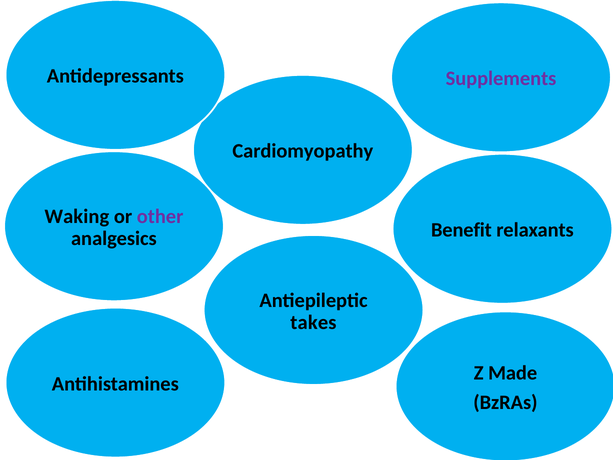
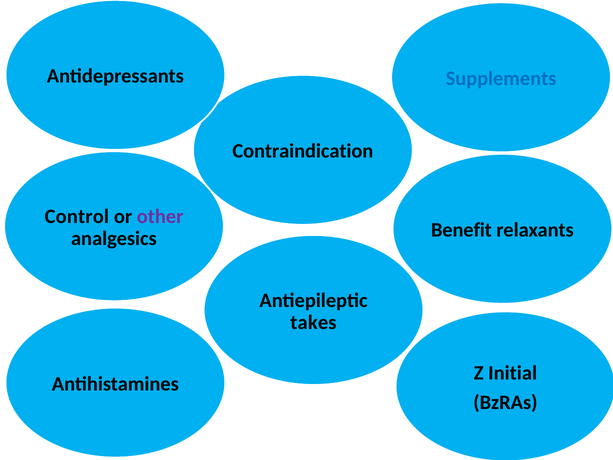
Supplements colour: purple -> blue (501, 79)
Cardiomyopathy: Cardiomyopathy -> Contraindication (303, 151)
Waking: Waking -> Control (77, 216)
Made: Made -> Initial (513, 373)
